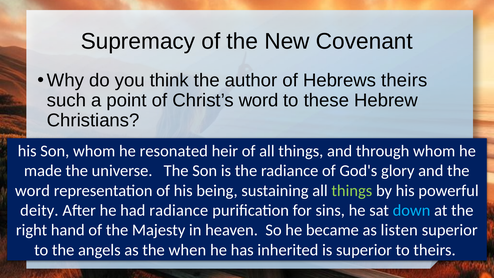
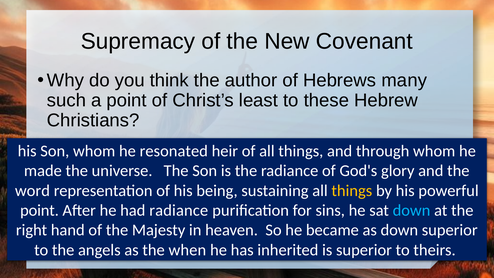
Hebrews theirs: theirs -> many (404, 80)
Christ’s word: word -> least (258, 100)
things colour: light green -> yellow (352, 190)
deity: deity -> point (39, 210)
as listen: listen -> down (399, 230)
